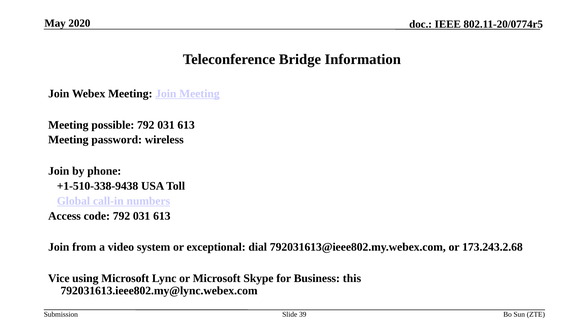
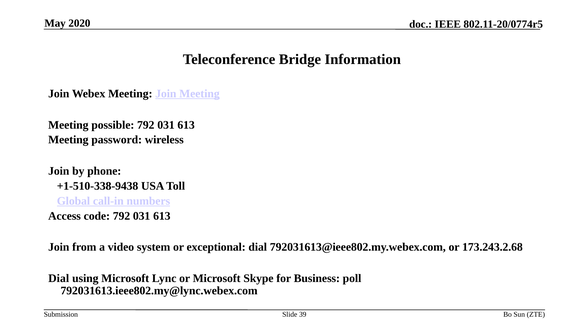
Vice: Vice -> Dial (59, 279)
this: this -> poll (352, 279)
